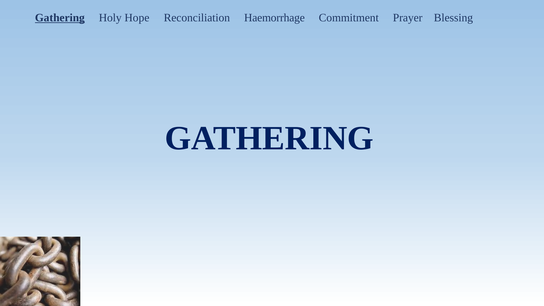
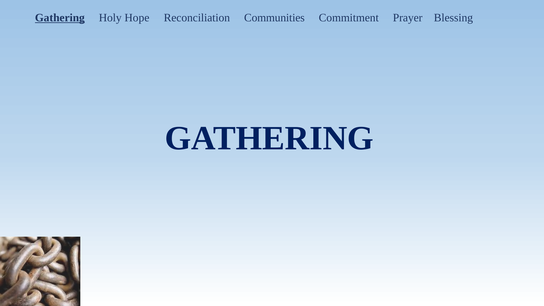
Haemorrhage: Haemorrhage -> Communities (274, 18)
